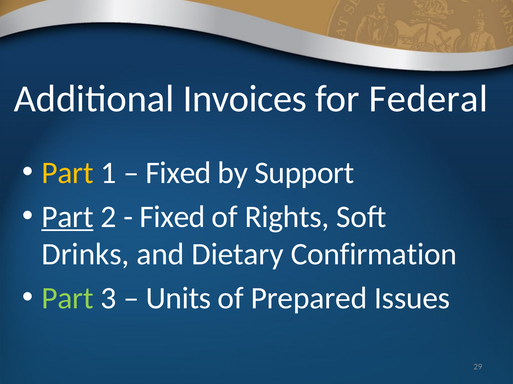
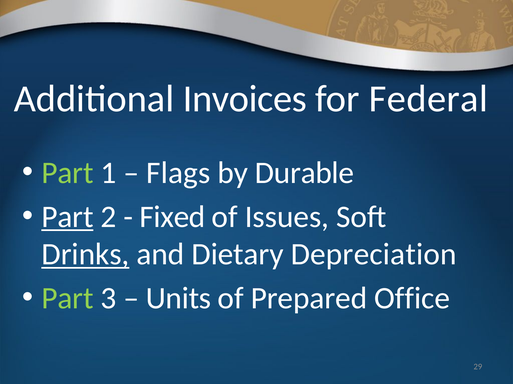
Part colour: yellow -> light green (67, 173)
Fixed: Fixed -> Flags (178, 173)
Support: Support -> Durable (304, 173)
Rights: Rights -> Issues (287, 217)
Drinks underline: none -> present (85, 255)
Confirmation: Confirmation -> Depreciation (374, 255)
Issues: Issues -> Office (412, 299)
